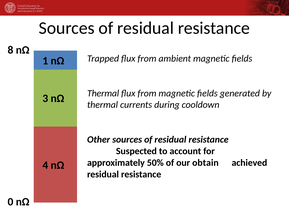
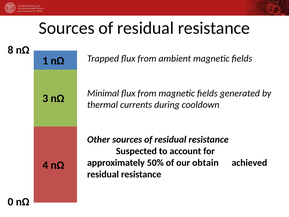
Thermal: Thermal -> Minimal (103, 93)
